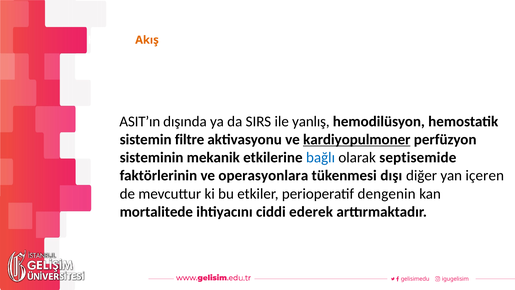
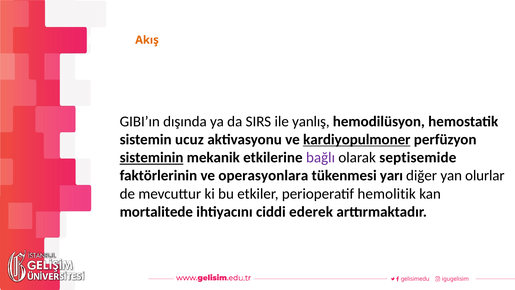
ASIT’ın: ASIT’ın -> GIBI’ın (140, 121)
filtre: filtre -> ucuz (189, 139)
sisteminin underline: none -> present (152, 157)
bağlı colour: blue -> purple (321, 157)
dışı: dışı -> yarı (391, 175)
içeren: içeren -> olurlar (485, 175)
dengenin: dengenin -> hemolitik (387, 194)
